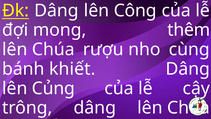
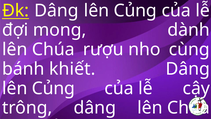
Đk Dâng lên Công: Công -> Củng (135, 11)
thêm: thêm -> dành (189, 30)
